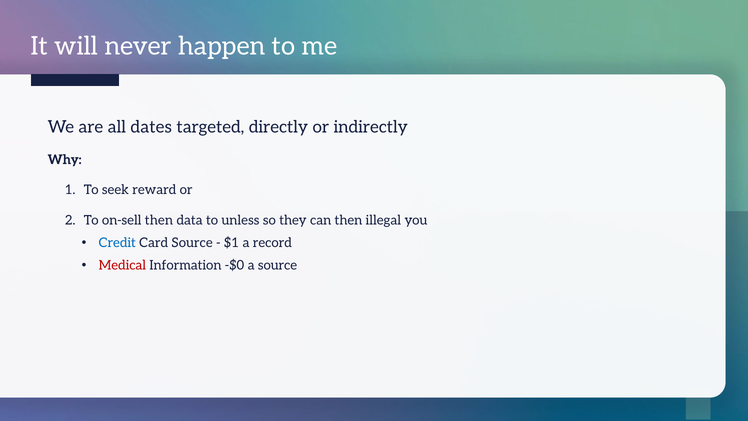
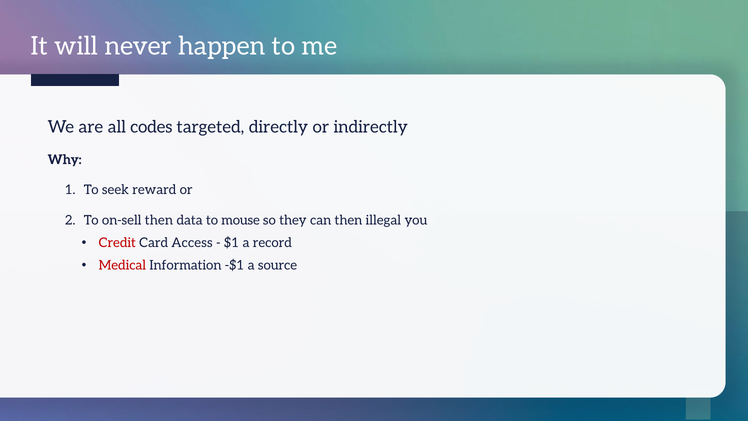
dates: dates -> codes (151, 127)
unless: unless -> mouse (241, 221)
Credit colour: blue -> red (117, 243)
Card Source: Source -> Access (192, 243)
-$0: -$0 -> -$1 (235, 266)
